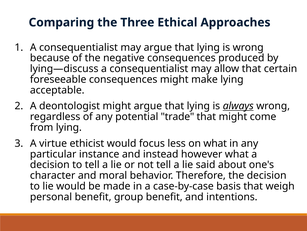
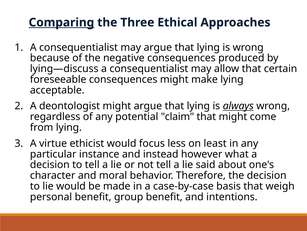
Comparing underline: none -> present (61, 22)
trade: trade -> claim (177, 116)
on what: what -> least (215, 143)
